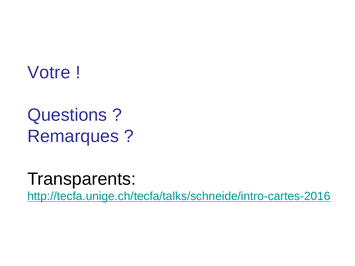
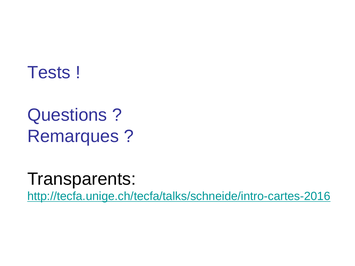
Votre: Votre -> Tests (49, 73)
